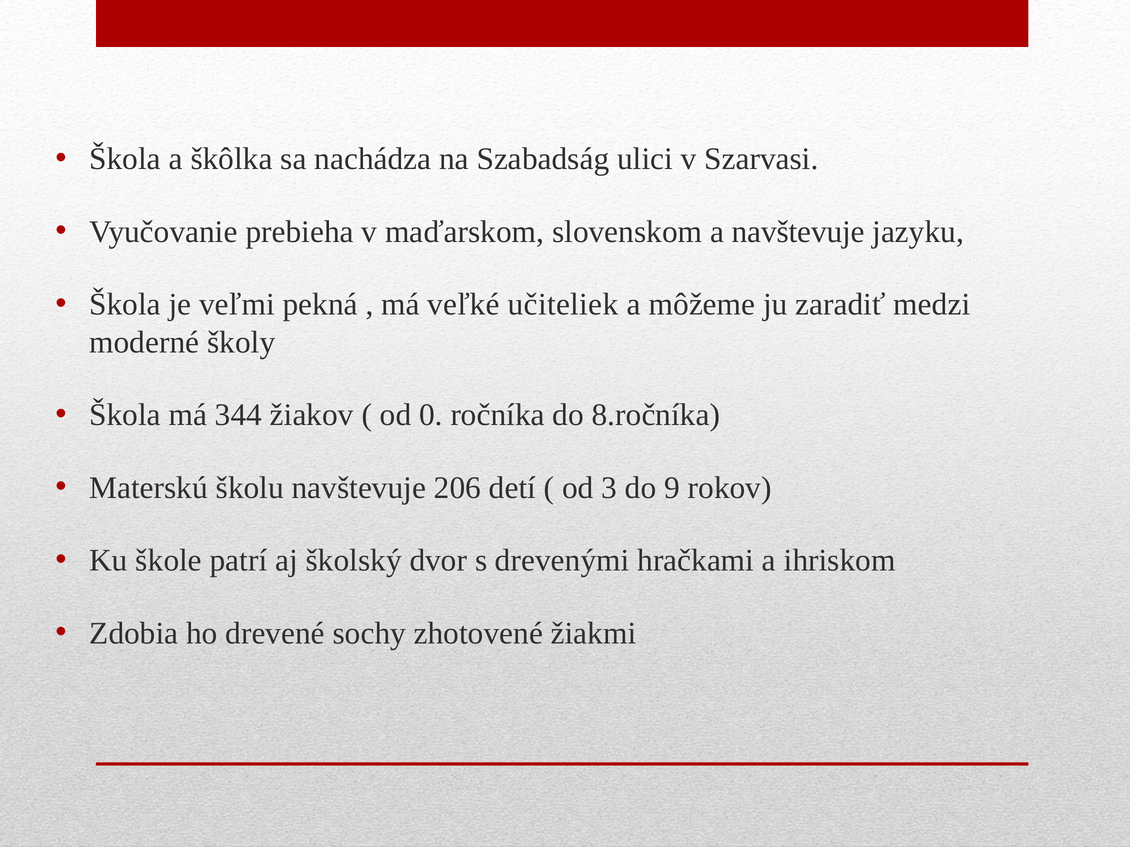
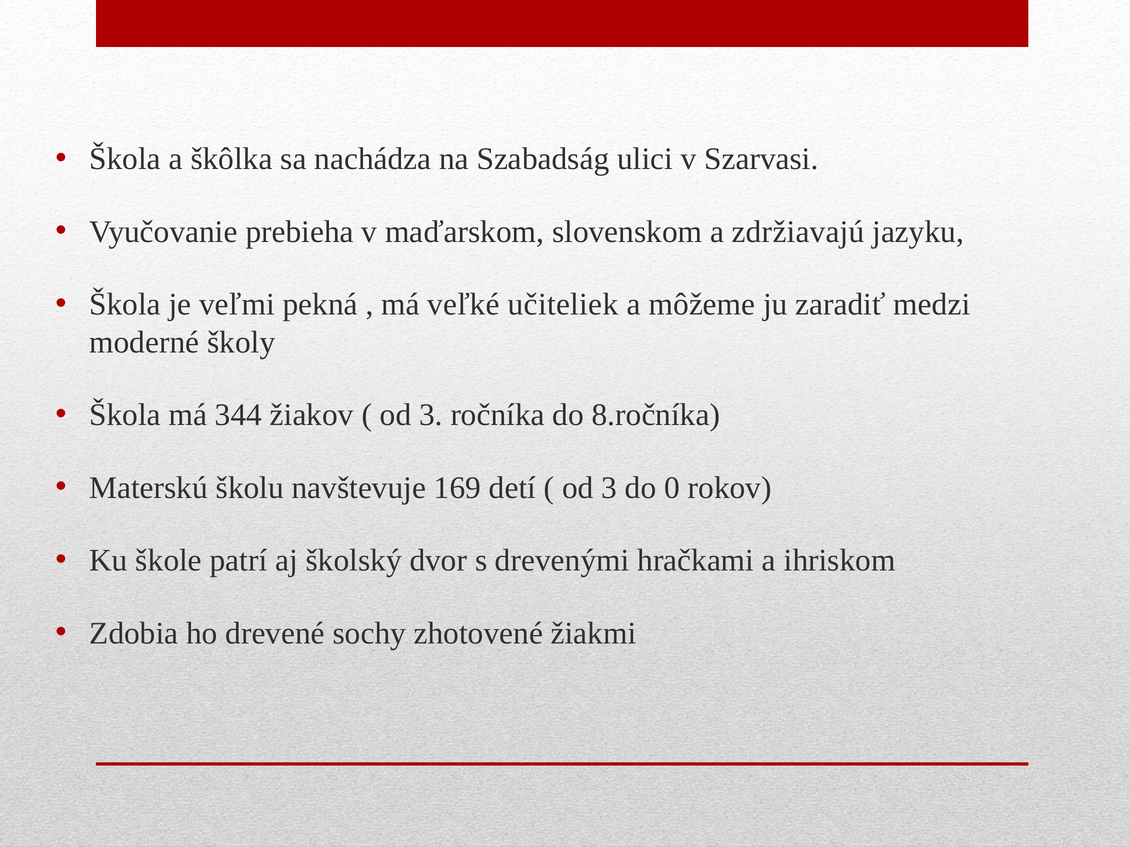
a navštevuje: navštevuje -> zdržiavajú (798, 232)
0: 0 -> 3 (431, 415)
206: 206 -> 169 (458, 488)
9: 9 -> 0 (672, 488)
